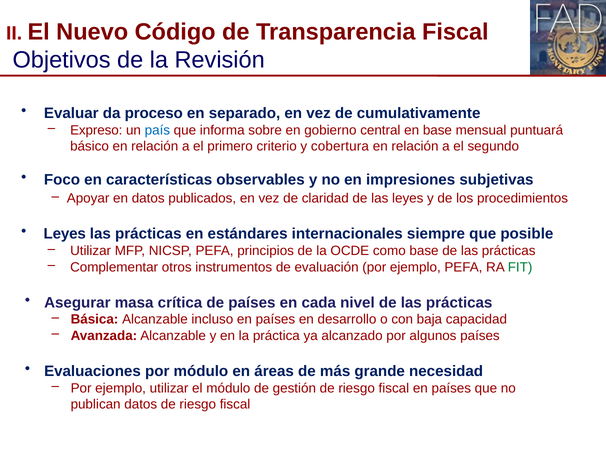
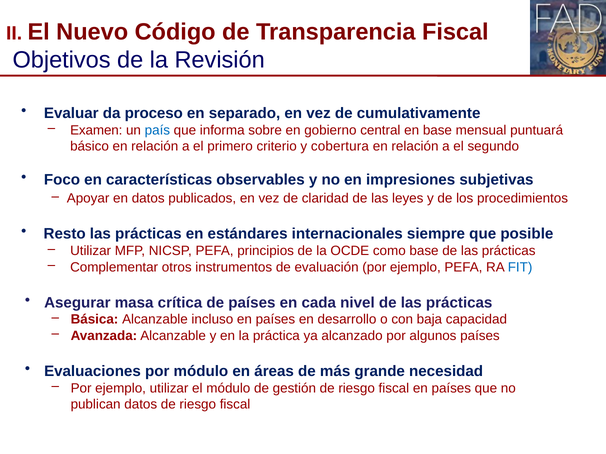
Expreso: Expreso -> Examen (96, 130)
Leyes: Leyes -> Resto (65, 234)
FIT colour: green -> blue (520, 267)
